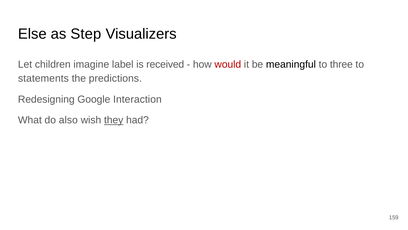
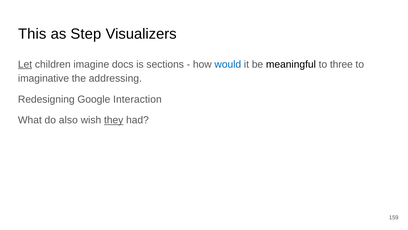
Else: Else -> This (32, 34)
Let underline: none -> present (25, 64)
label: label -> docs (123, 64)
received: received -> sections (165, 64)
would colour: red -> blue (228, 64)
statements: statements -> imaginative (44, 78)
predictions: predictions -> addressing (115, 78)
